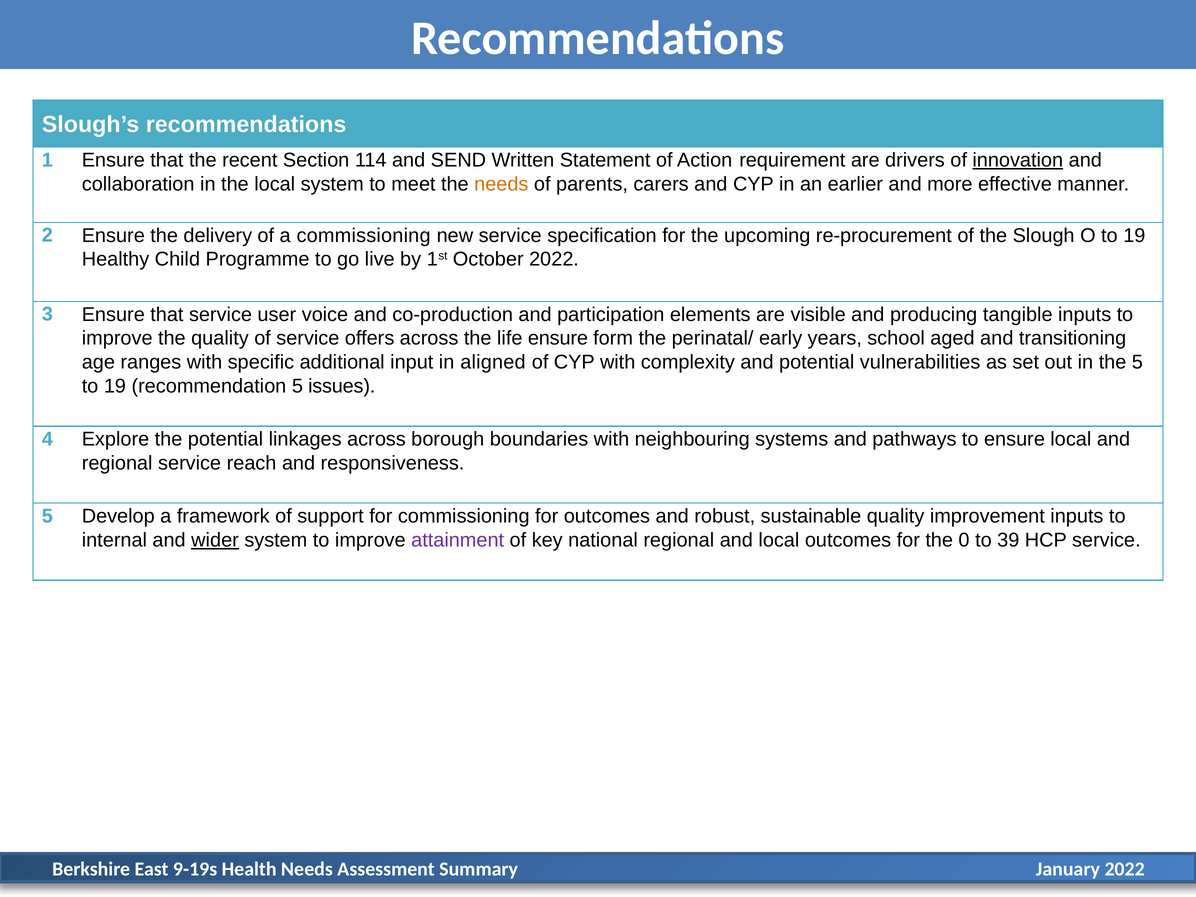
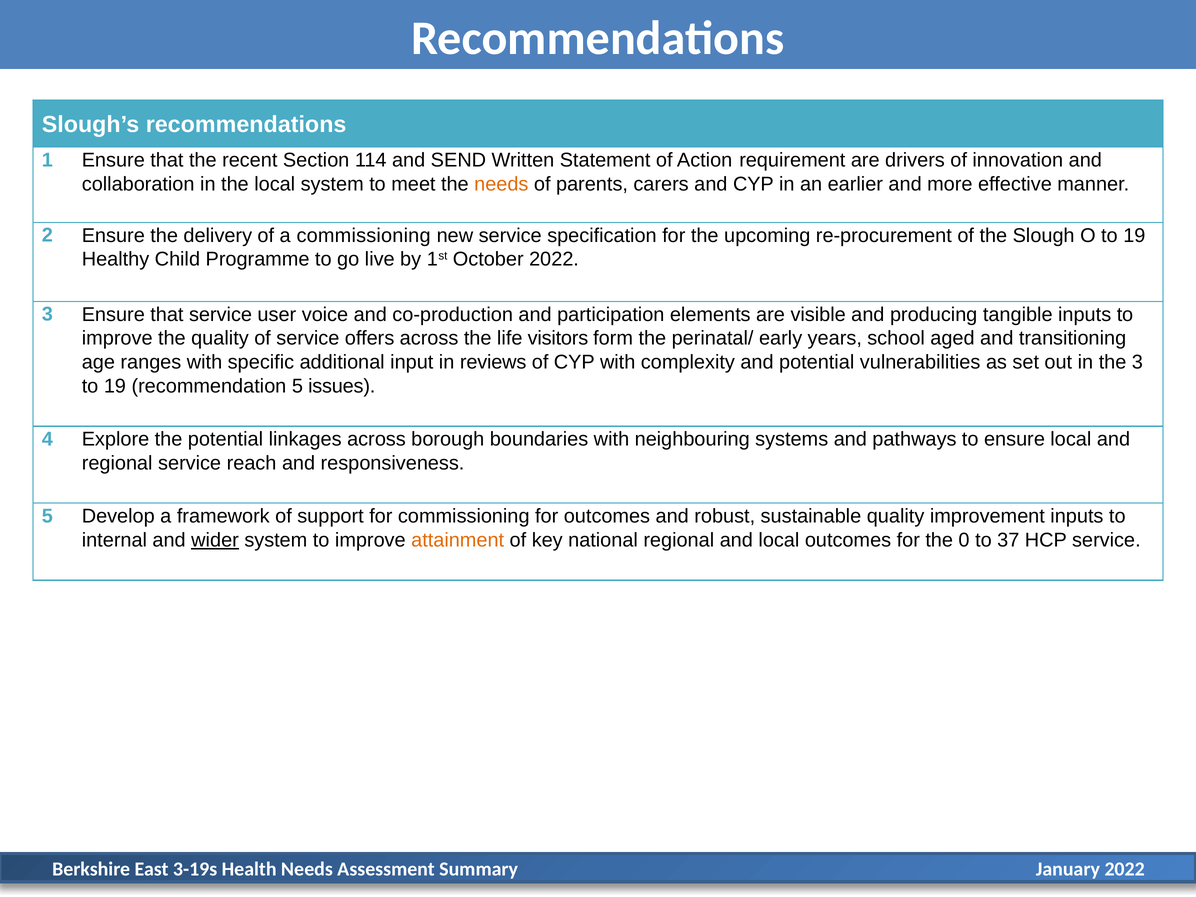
innovation underline: present -> none (1018, 160)
life ensure: ensure -> visitors (558, 338)
aligned: aligned -> reviews (493, 362)
the 5: 5 -> 3 (1137, 362)
attainment colour: purple -> orange (458, 540)
39: 39 -> 37 (1008, 540)
9-19s: 9-19s -> 3-19s (195, 869)
